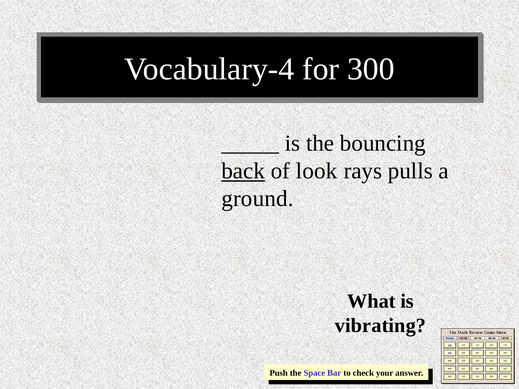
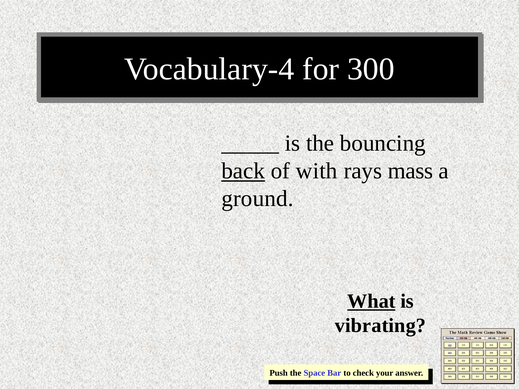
look: look -> with (317, 171)
pulls: pulls -> mass (410, 171)
What underline: none -> present (371, 302)
